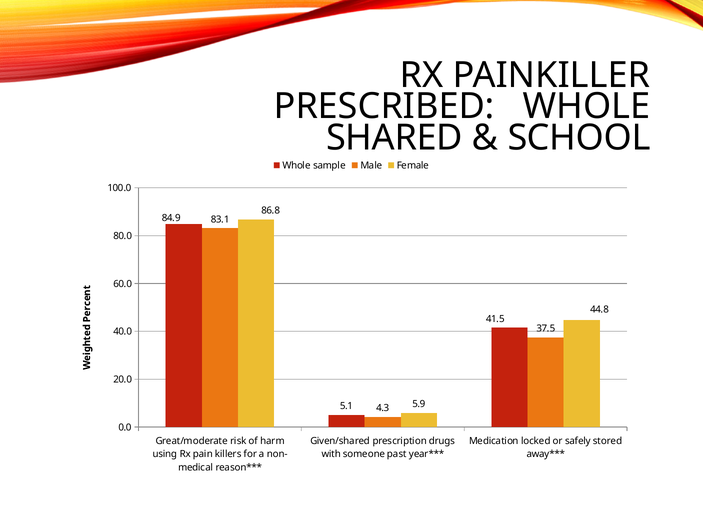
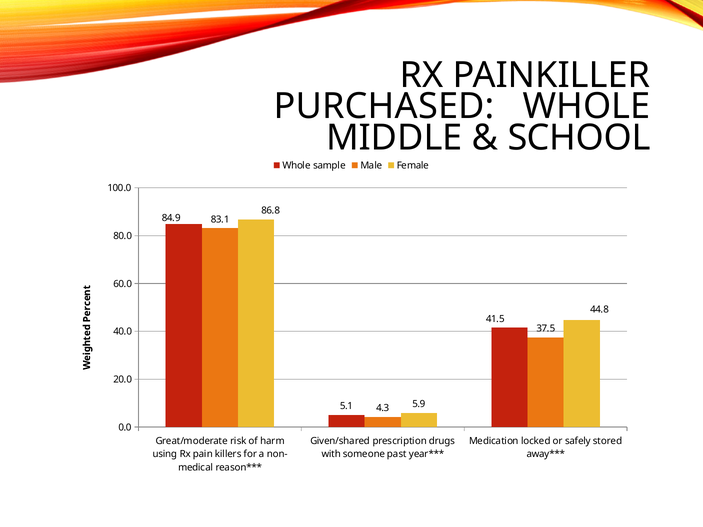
PRESCRIBED: PRESCRIBED -> PURCHASED (384, 107)
SHARED: SHARED -> MIDDLE (394, 138)
